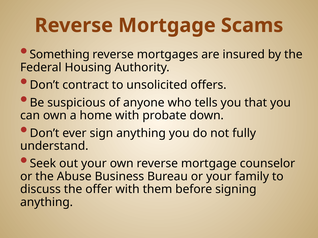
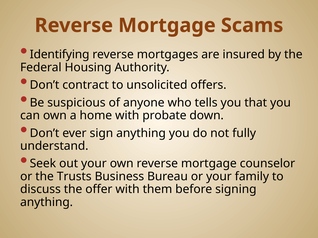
Something: Something -> Identifying (60, 55)
Abuse: Abuse -> Trusts (74, 177)
